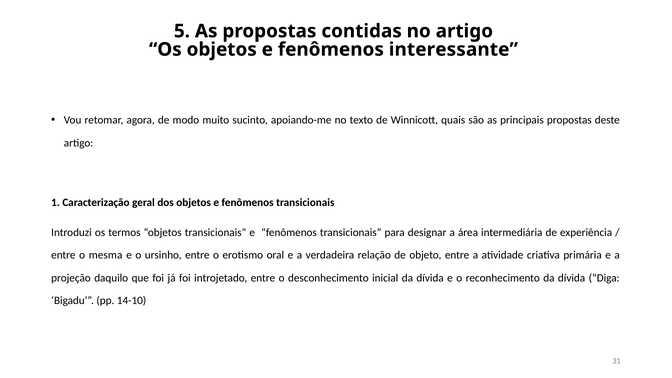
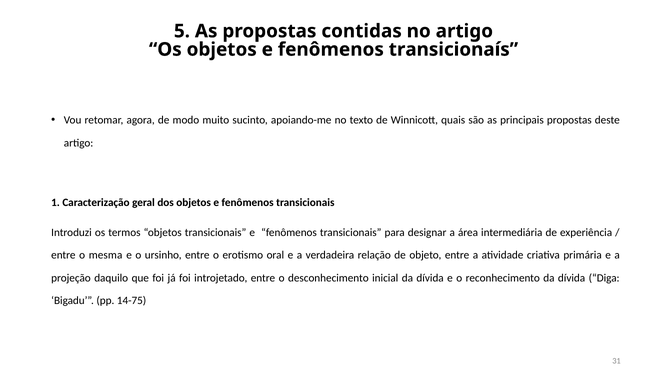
interessante: interessante -> transicionaís (453, 49)
14-10: 14-10 -> 14-75 (132, 301)
